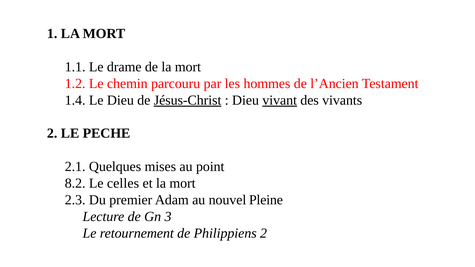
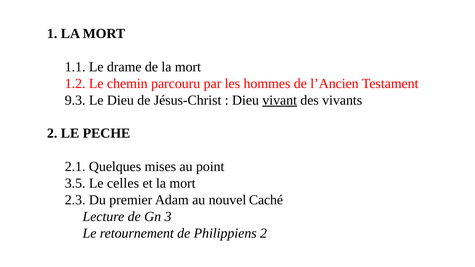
1.4: 1.4 -> 9.3 (75, 100)
Jésus-Christ underline: present -> none (188, 100)
8.2: 8.2 -> 3.5 (75, 183)
Pleine: Pleine -> Caché (266, 200)
